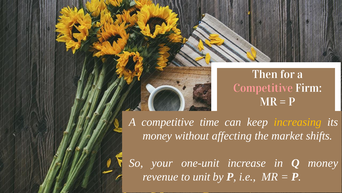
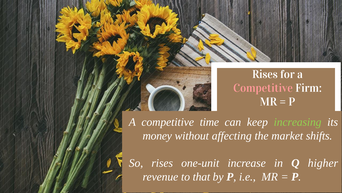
Then: Then -> Rises (265, 74)
increasing colour: yellow -> light green (298, 122)
So your: your -> rises (162, 163)
Q money: money -> higher (323, 163)
unit: unit -> that (201, 176)
